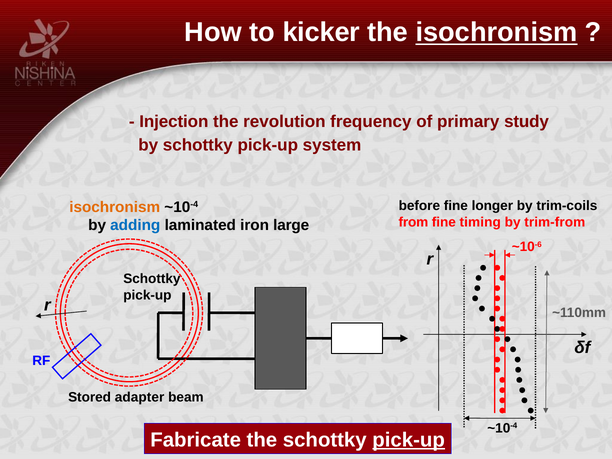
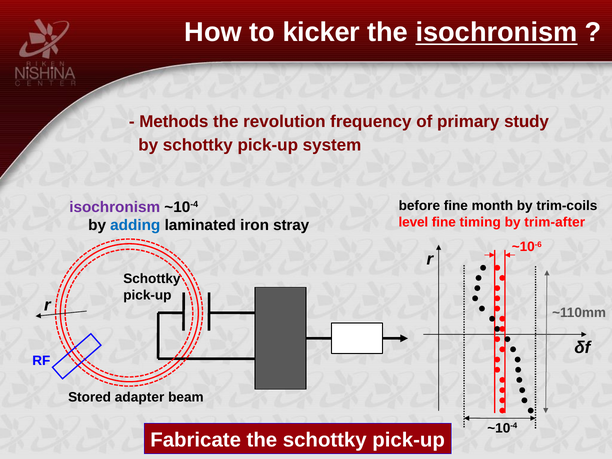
Injection: Injection -> Methods (174, 122)
longer: longer -> month (492, 206)
isochronism colour: orange -> purple (115, 207)
from: from -> level (413, 222)
trim-from: trim-from -> trim-after (555, 222)
large: large -> stray (291, 225)
pick-up underline: present -> none (409, 440)
